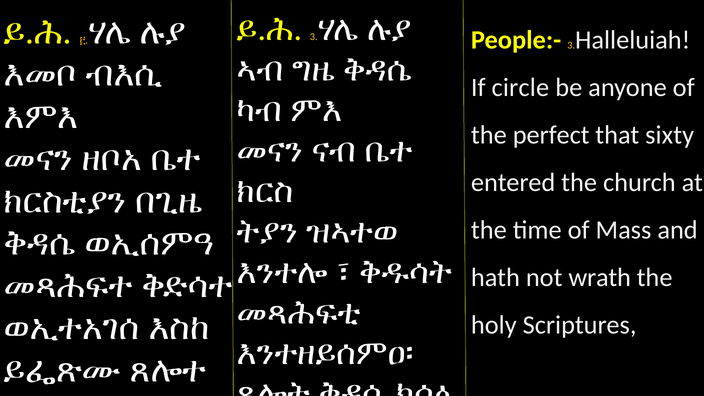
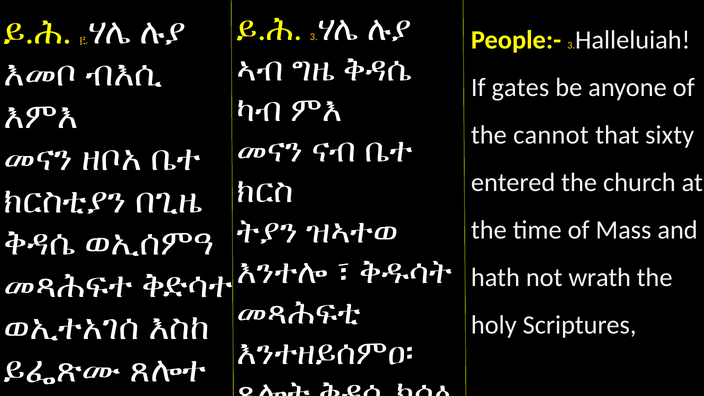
circle: circle -> gates (520, 88)
perfect: perfect -> cannot (551, 135)
